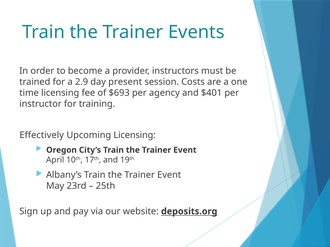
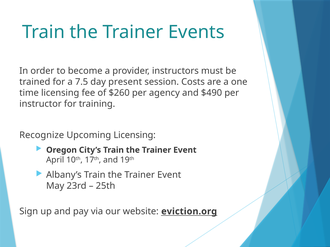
2.9: 2.9 -> 7.5 (82, 82)
$693: $693 -> $260 (119, 93)
$401: $401 -> $490 (212, 93)
Effectively: Effectively -> Recognize (42, 135)
deposits.org: deposits.org -> eviction.org (189, 212)
